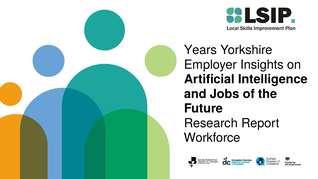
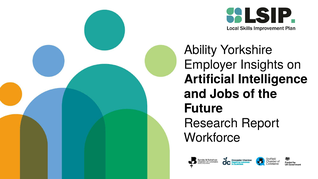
Years: Years -> Ability (201, 50)
